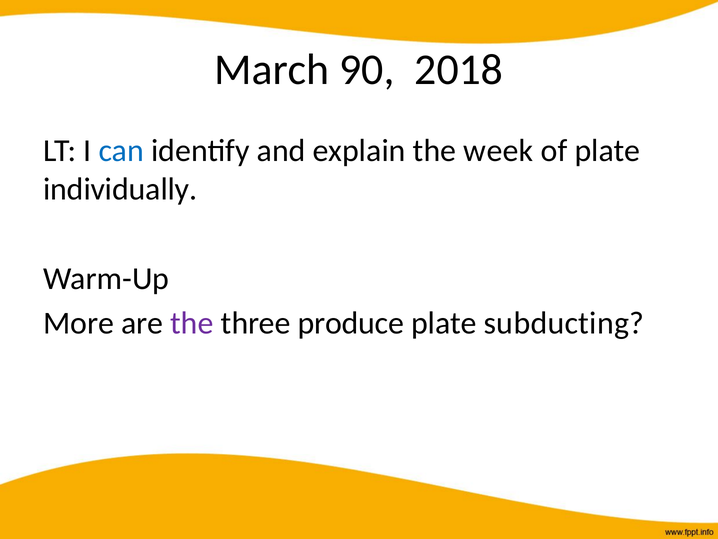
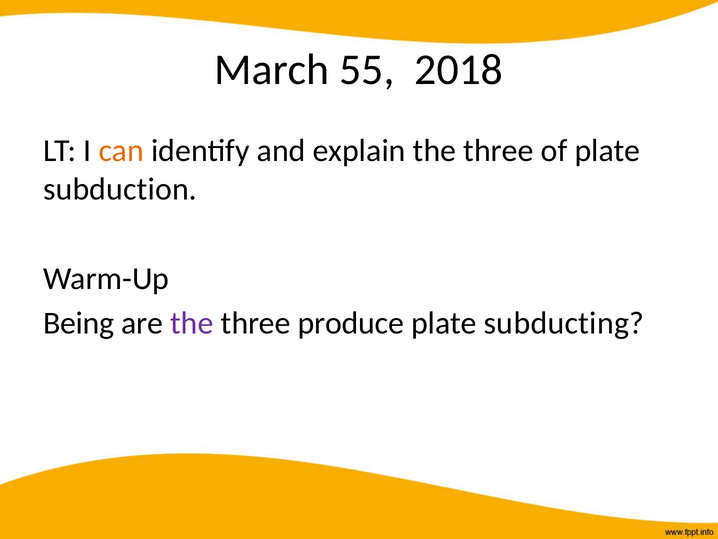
90: 90 -> 55 (367, 70)
can colour: blue -> orange (121, 151)
explain the week: week -> three (499, 151)
individually: individually -> subduction (120, 189)
More: More -> Being (79, 323)
